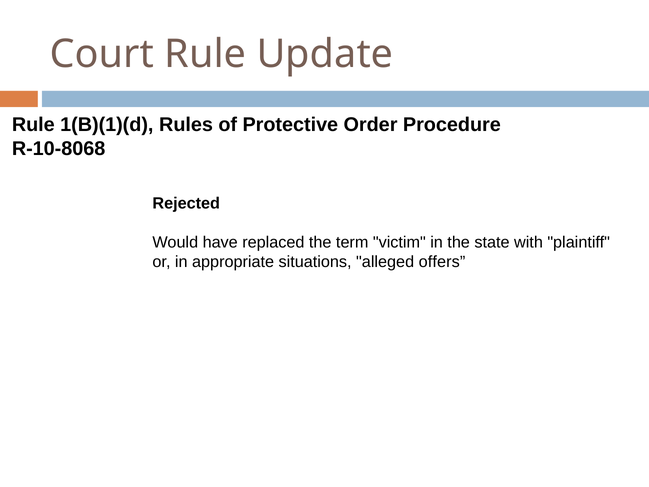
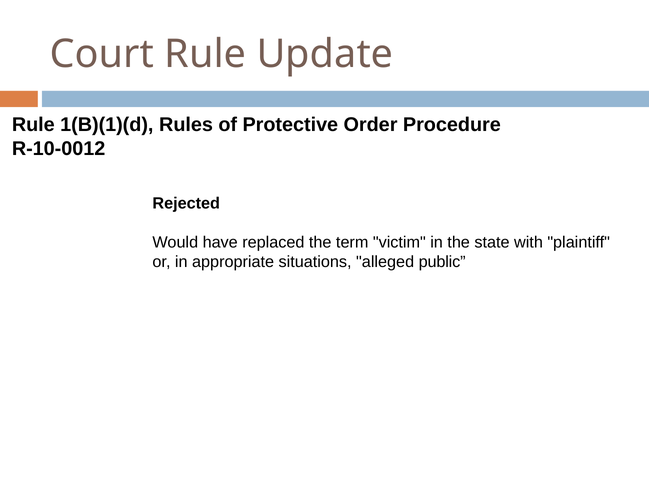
R-10-8068: R-10-8068 -> R-10-0012 (59, 148)
offers: offers -> public (442, 262)
